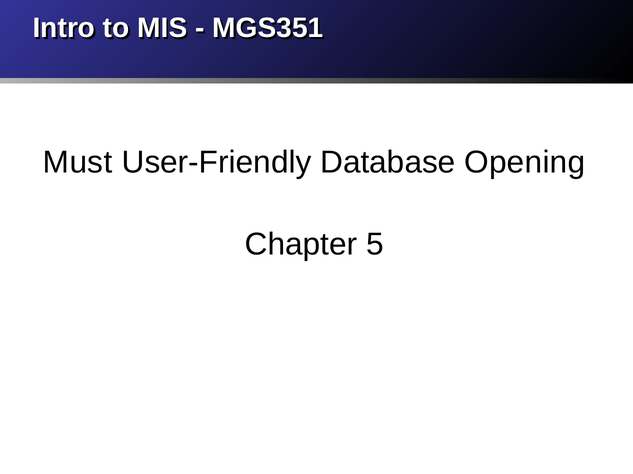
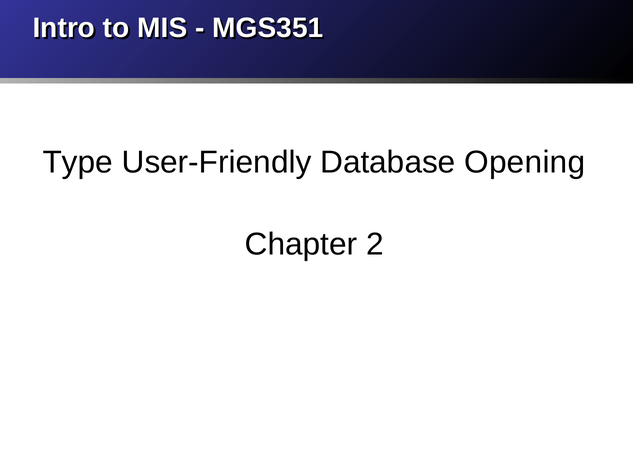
Must: Must -> Type (78, 162)
5: 5 -> 2 (375, 245)
